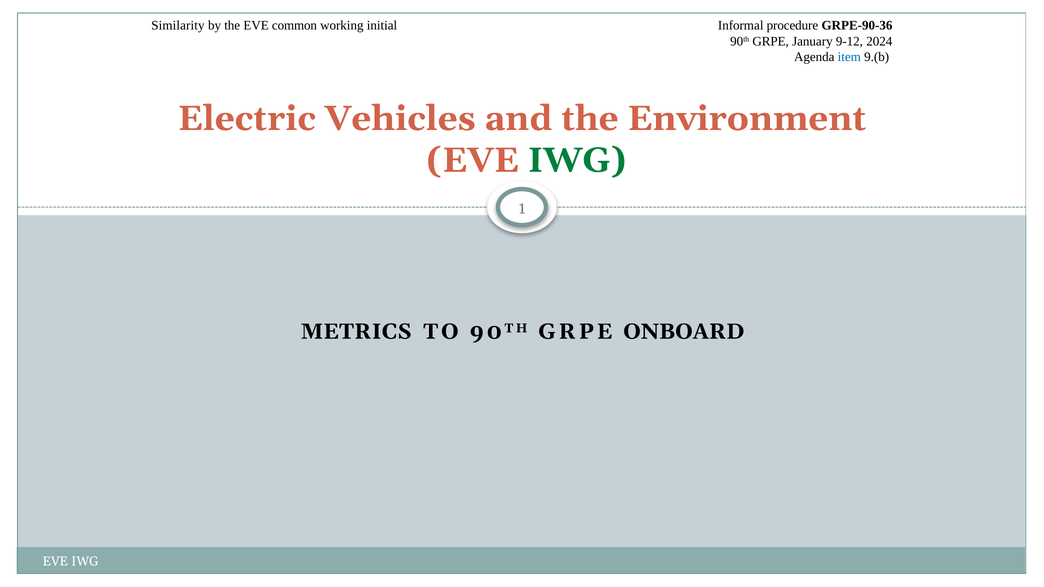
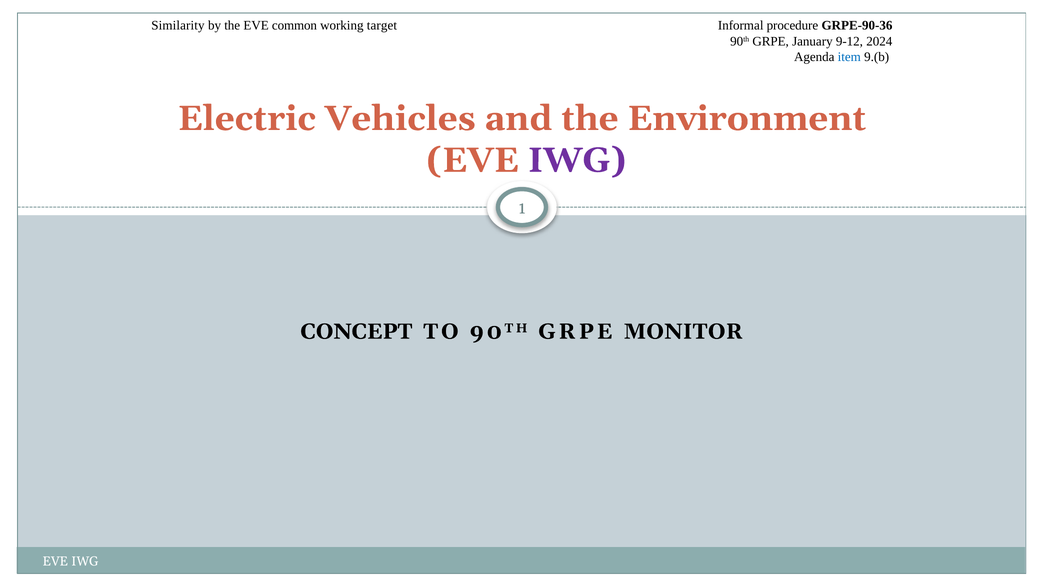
initial: initial -> target (382, 26)
IWG colour: green -> purple (577, 160)
METRICS: METRICS -> CONCEPT (356, 332)
ONBOARD: ONBOARD -> MONITOR (683, 332)
